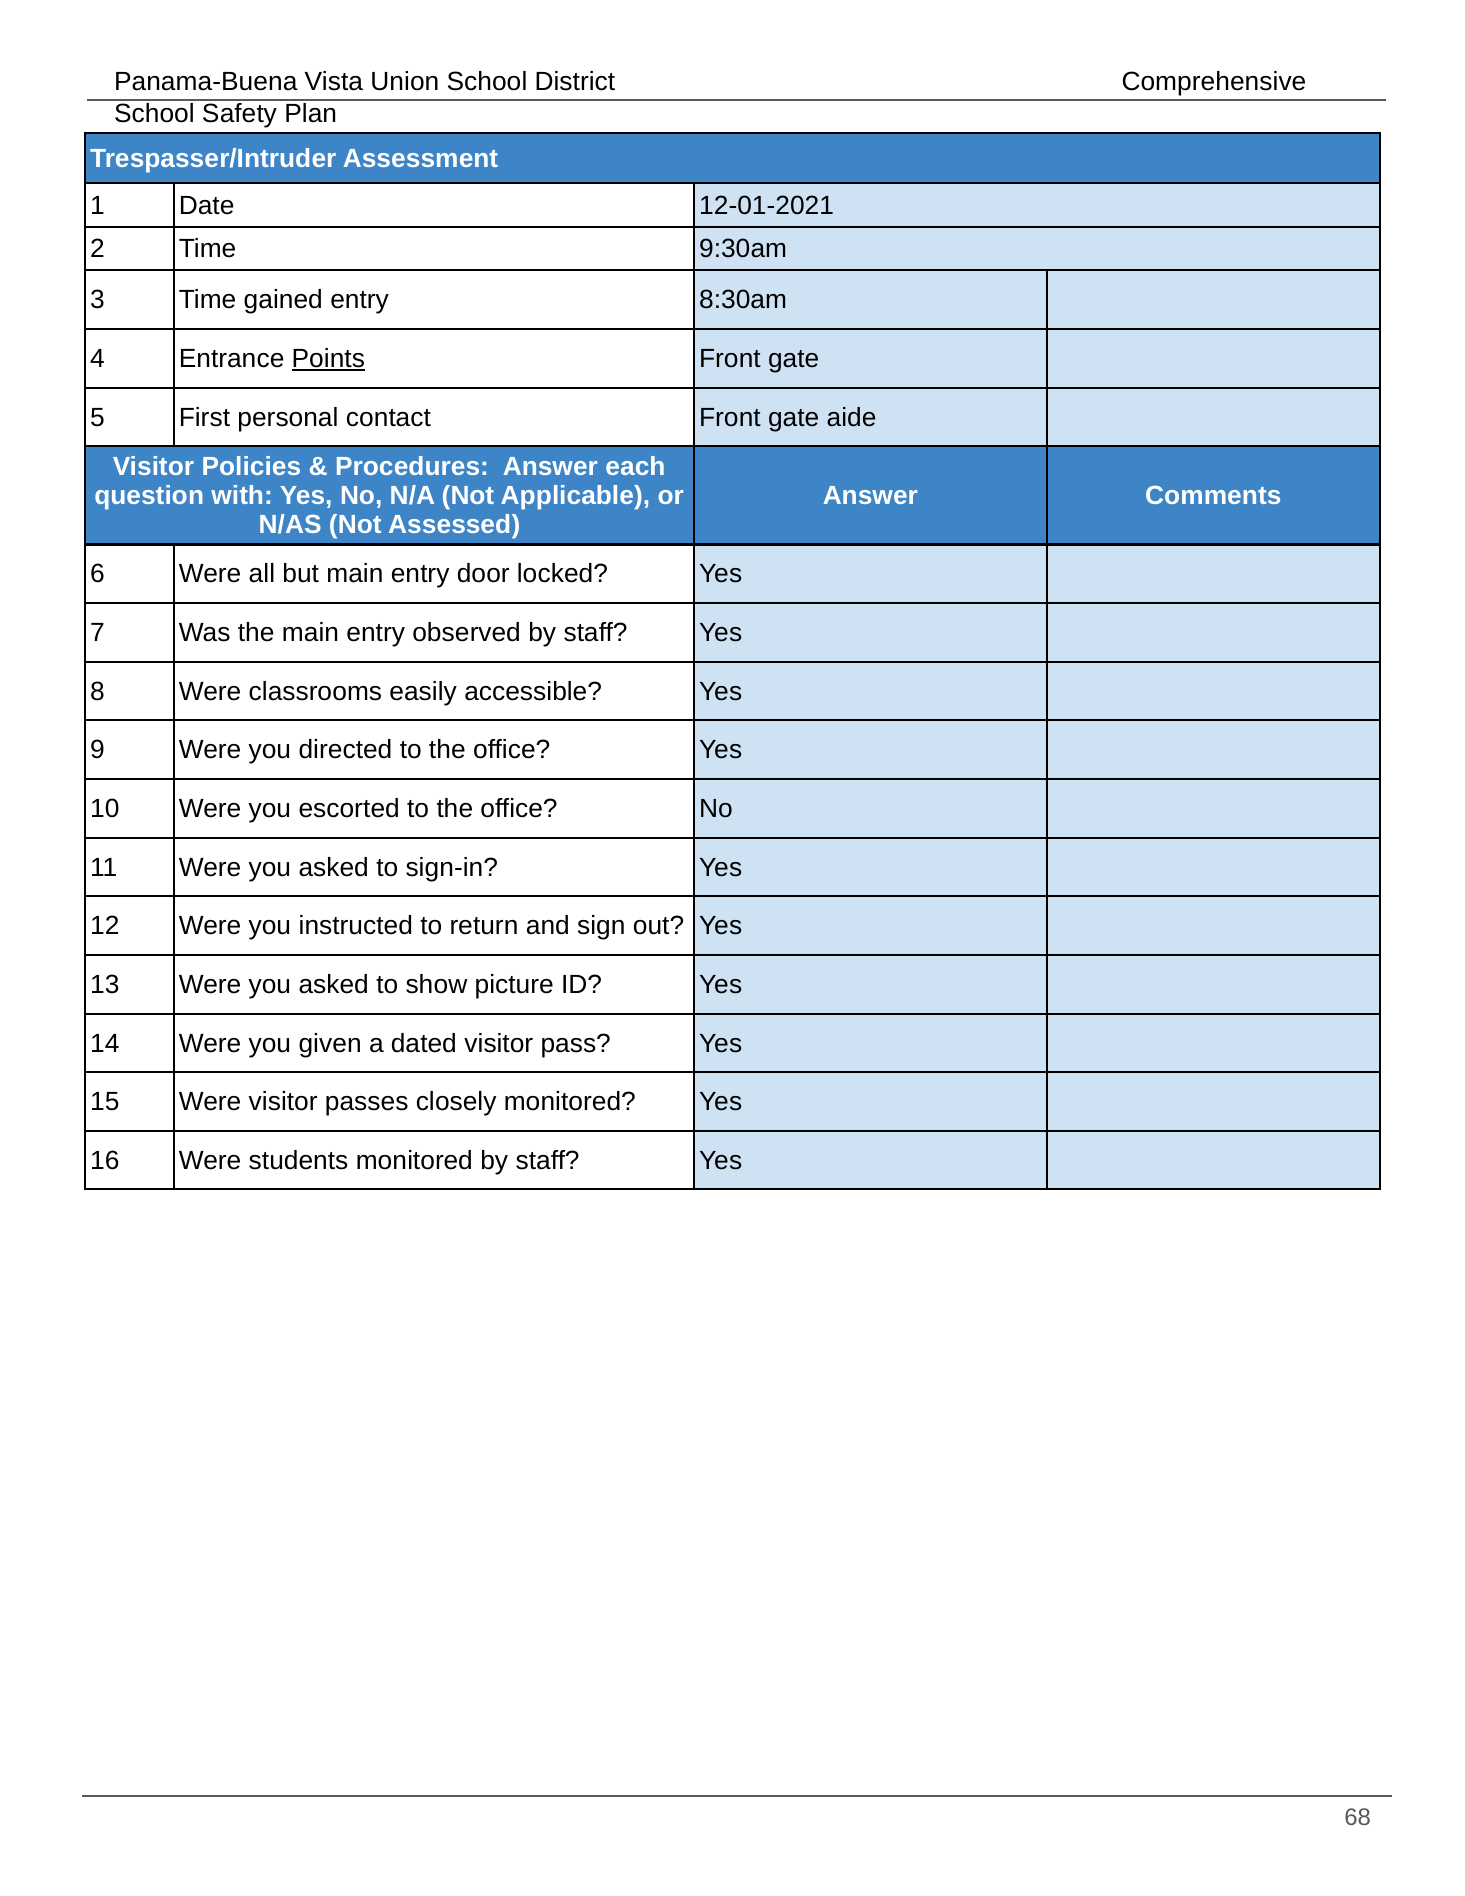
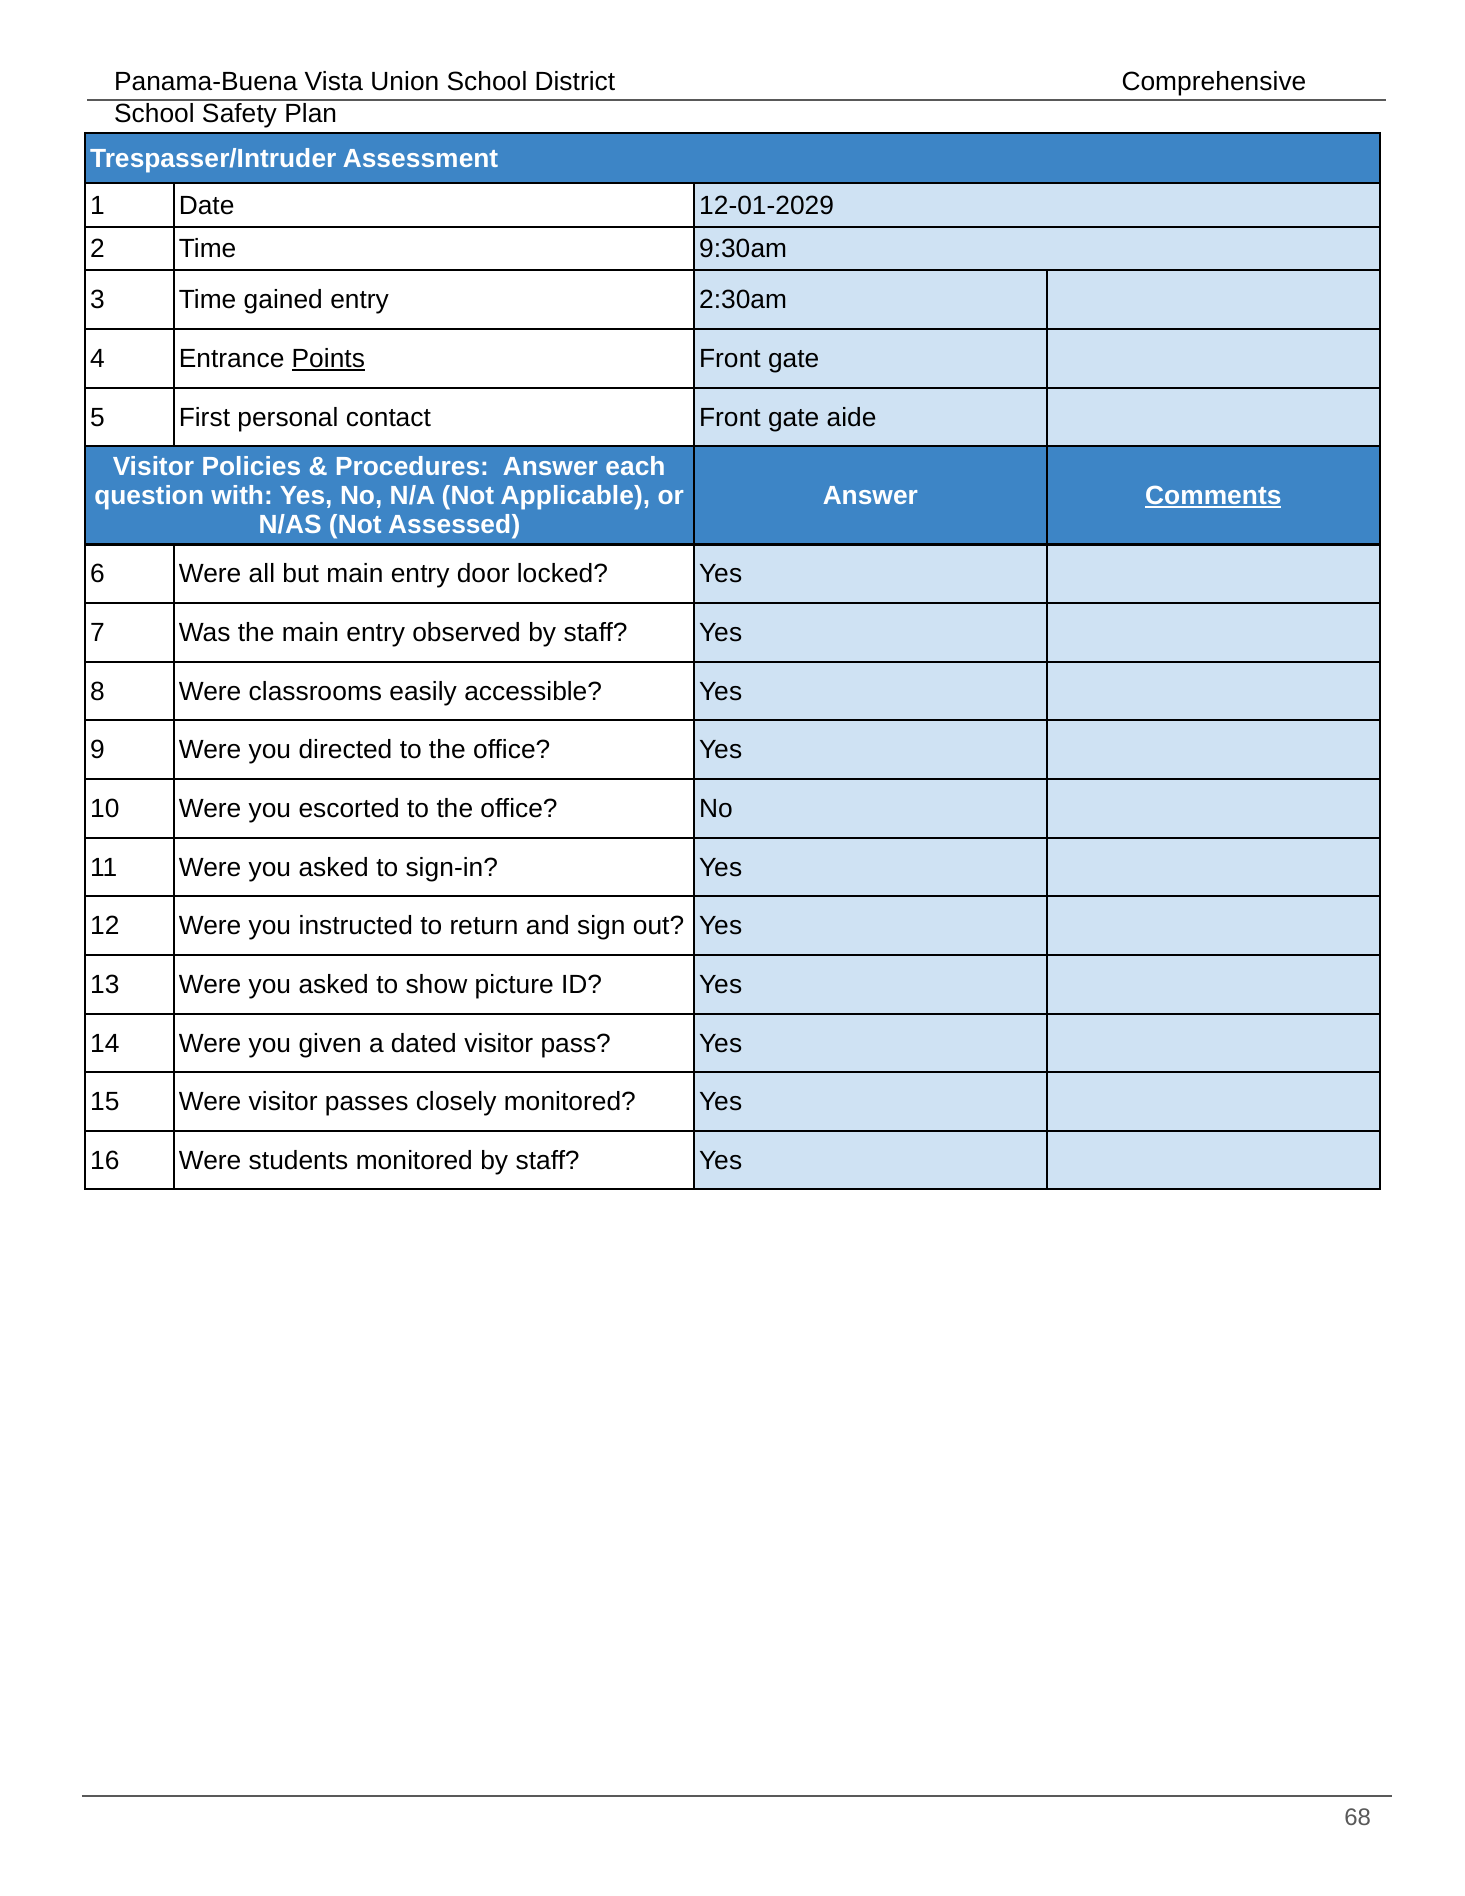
12-01-2021: 12-01-2021 -> 12-01-2029 (767, 205)
8:30am: 8:30am -> 2:30am (743, 300)
Comments underline: none -> present (1213, 496)
